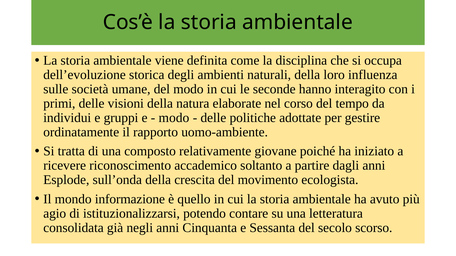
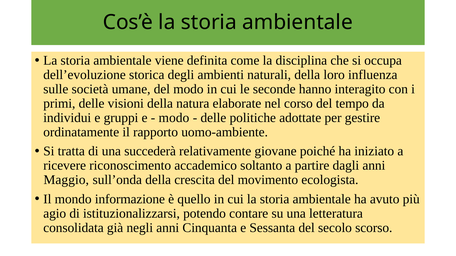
composto: composto -> succederà (150, 152)
Esplode: Esplode -> Maggio (66, 180)
